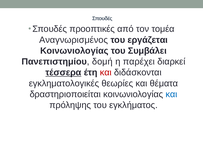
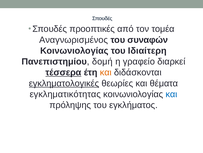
εργάζεται: εργάζεται -> συναφών (148, 40)
Συμβάλει: Συμβάλει -> Ιδιαίτερη (147, 50)
παρέχει: παρέχει -> γραφείο (139, 61)
και colour: red -> orange (106, 72)
εγκληματολογικές underline: none -> present (64, 83)
δραστηριοποιείται: δραστηριοποιείται -> εγκληματικότητας (65, 94)
